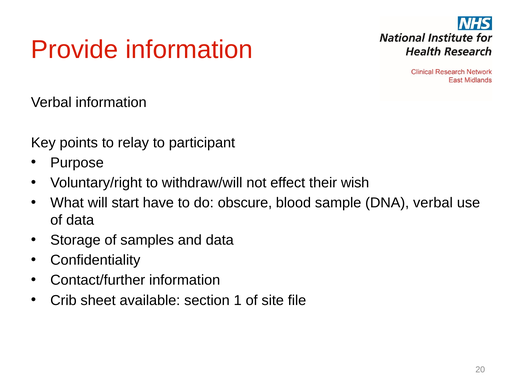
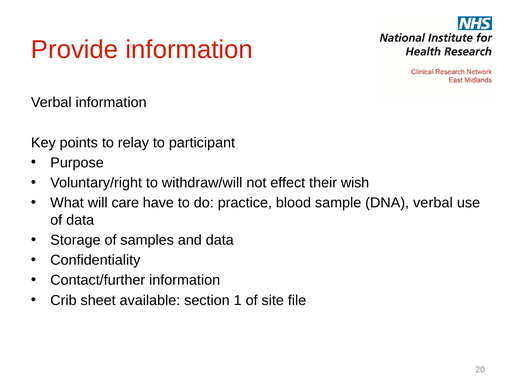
start: start -> care (125, 203)
obscure: obscure -> practice (245, 203)
